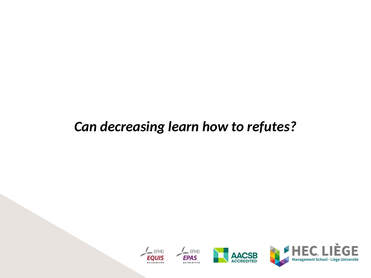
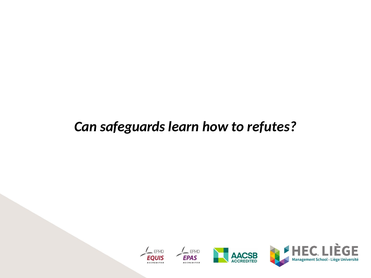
decreasing: decreasing -> safeguards (133, 127)
